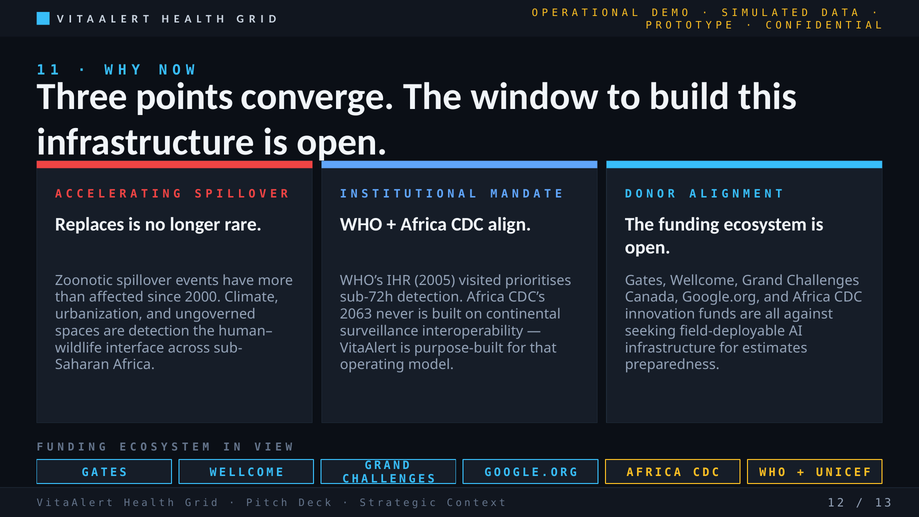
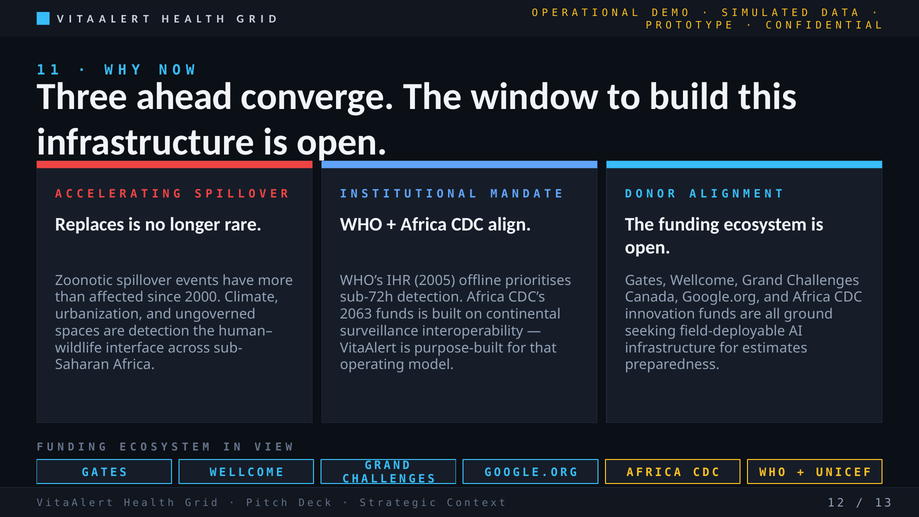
points: points -> ahead (184, 96)
visited: visited -> offline (480, 280)
2063 never: never -> funds (395, 314)
against: against -> ground (808, 314)
